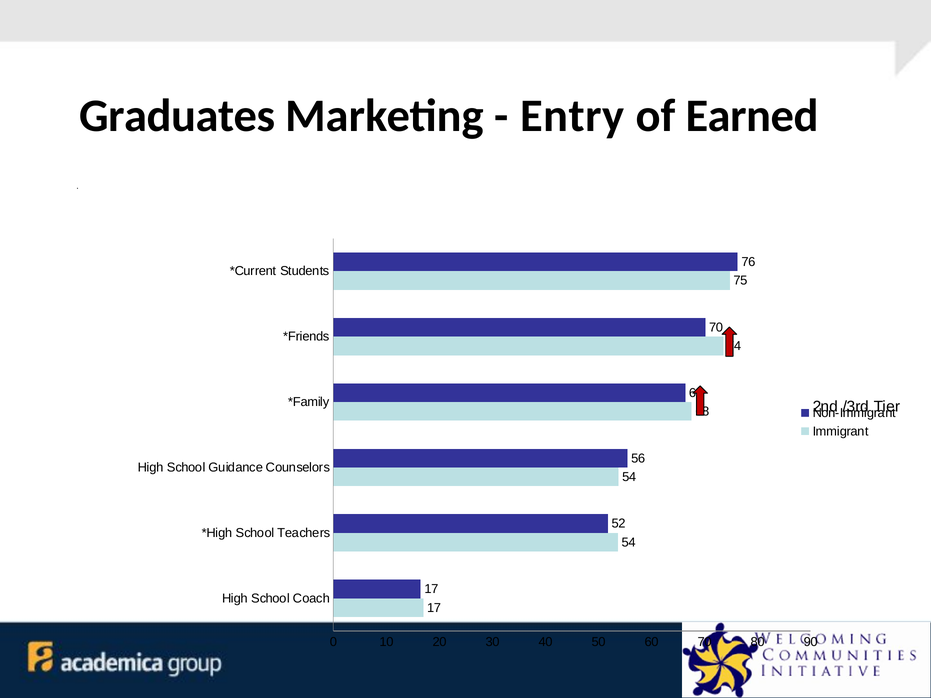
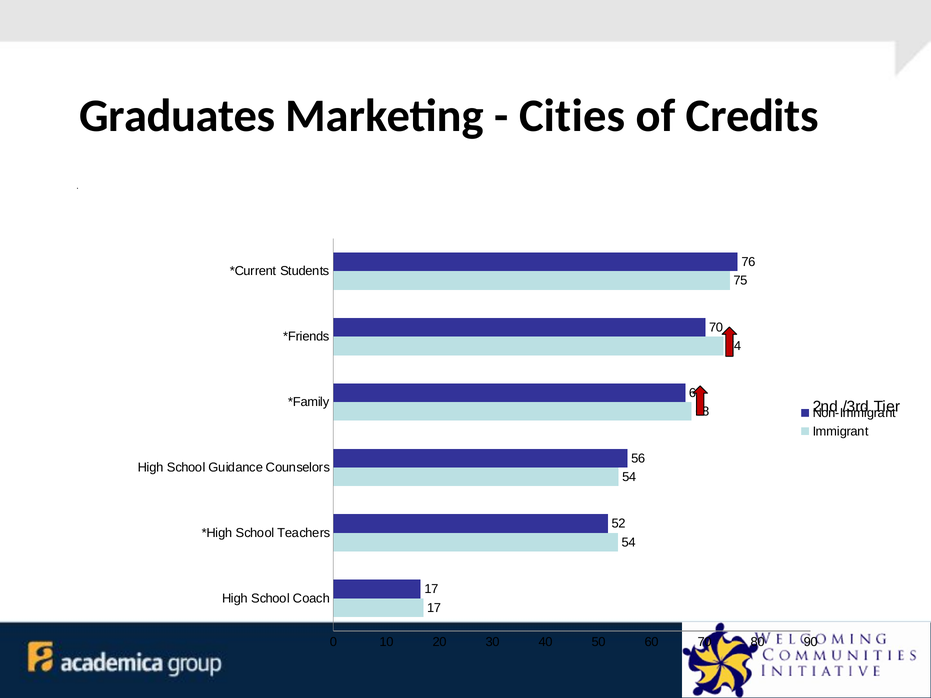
Entry: Entry -> Cities (572, 116)
Earned: Earned -> Credits (752, 116)
